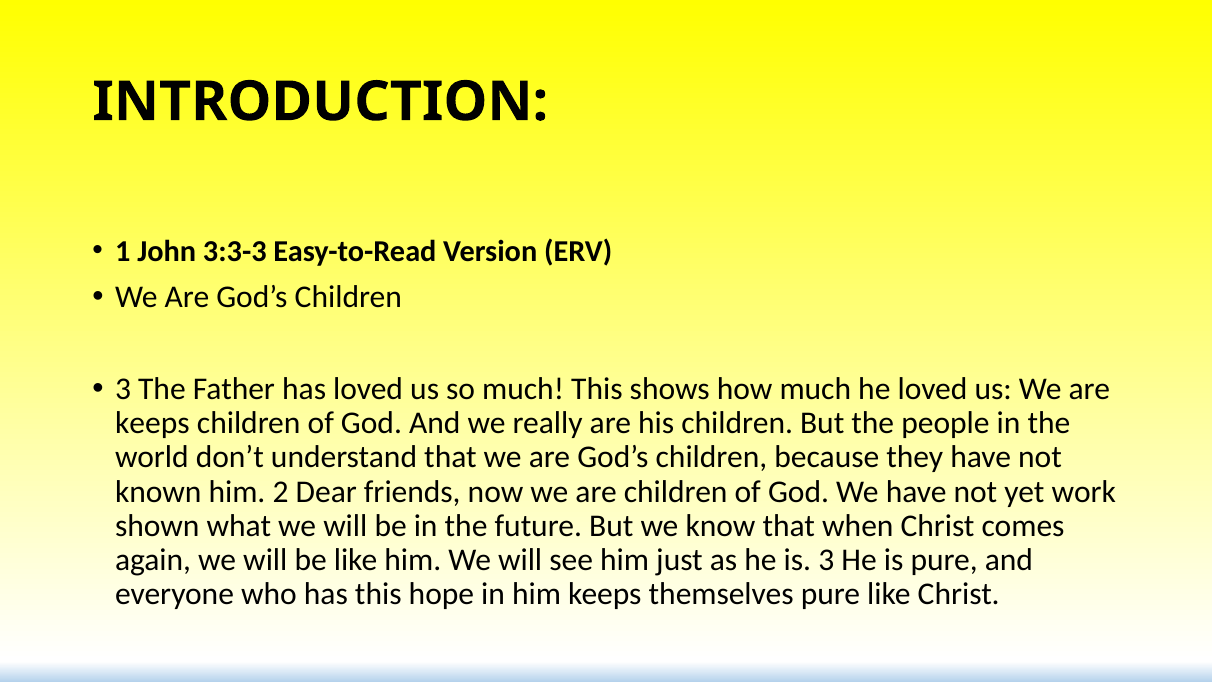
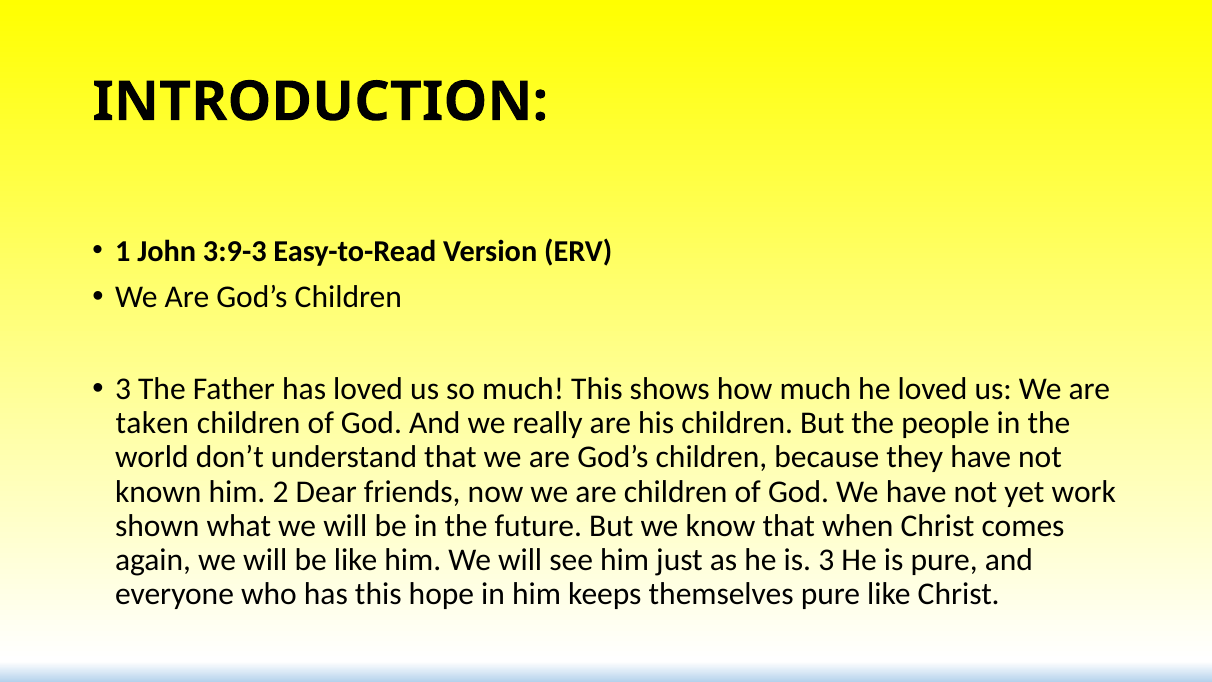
3:3-3: 3:3-3 -> 3:9-3 (235, 251)
keeps: keeps -> taken (152, 423)
